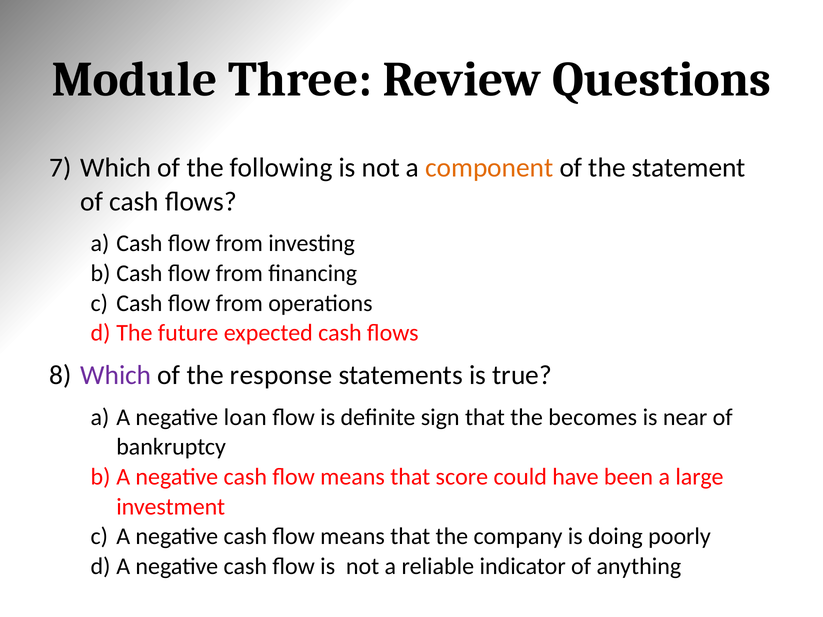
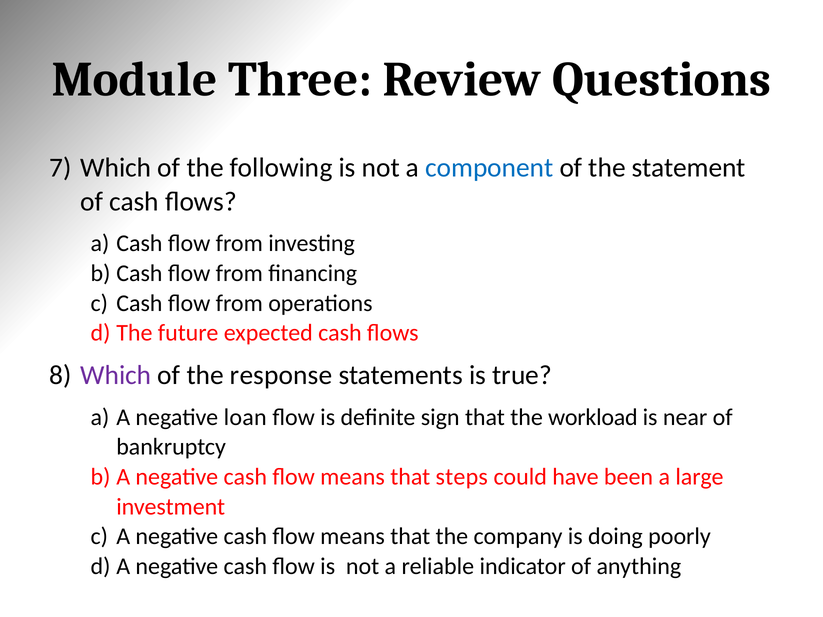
component colour: orange -> blue (489, 168)
becomes: becomes -> workload (593, 417)
score: score -> steps (462, 477)
